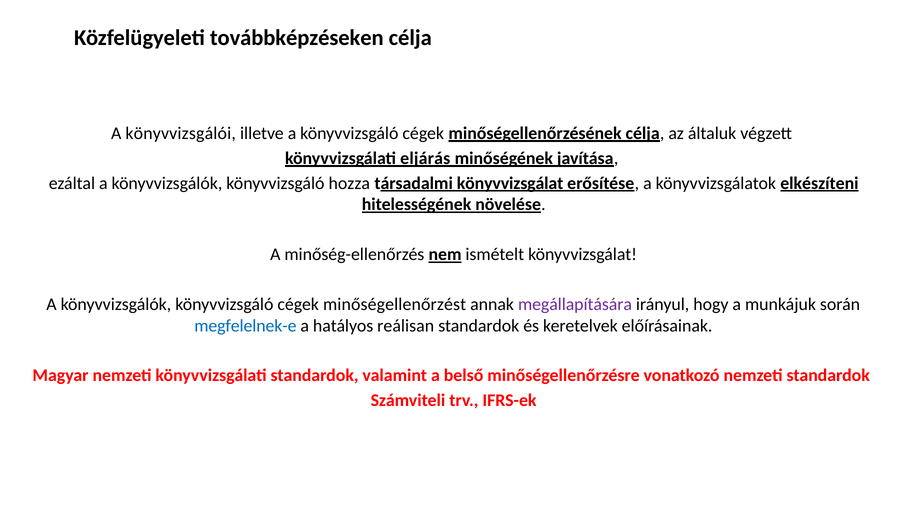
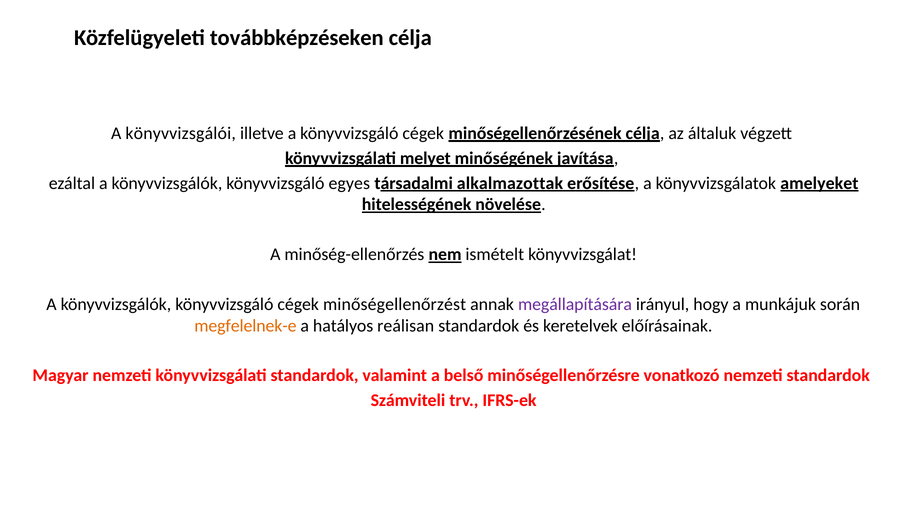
eljárás: eljárás -> melyet (425, 158)
hozza: hozza -> egyes (349, 183)
társadalmi könyvvizsgálat: könyvvizsgálat -> alkalmazottak (510, 183)
elkészíteni: elkészíteni -> amelyeket (819, 183)
megfelelnek-e colour: blue -> orange (245, 326)
